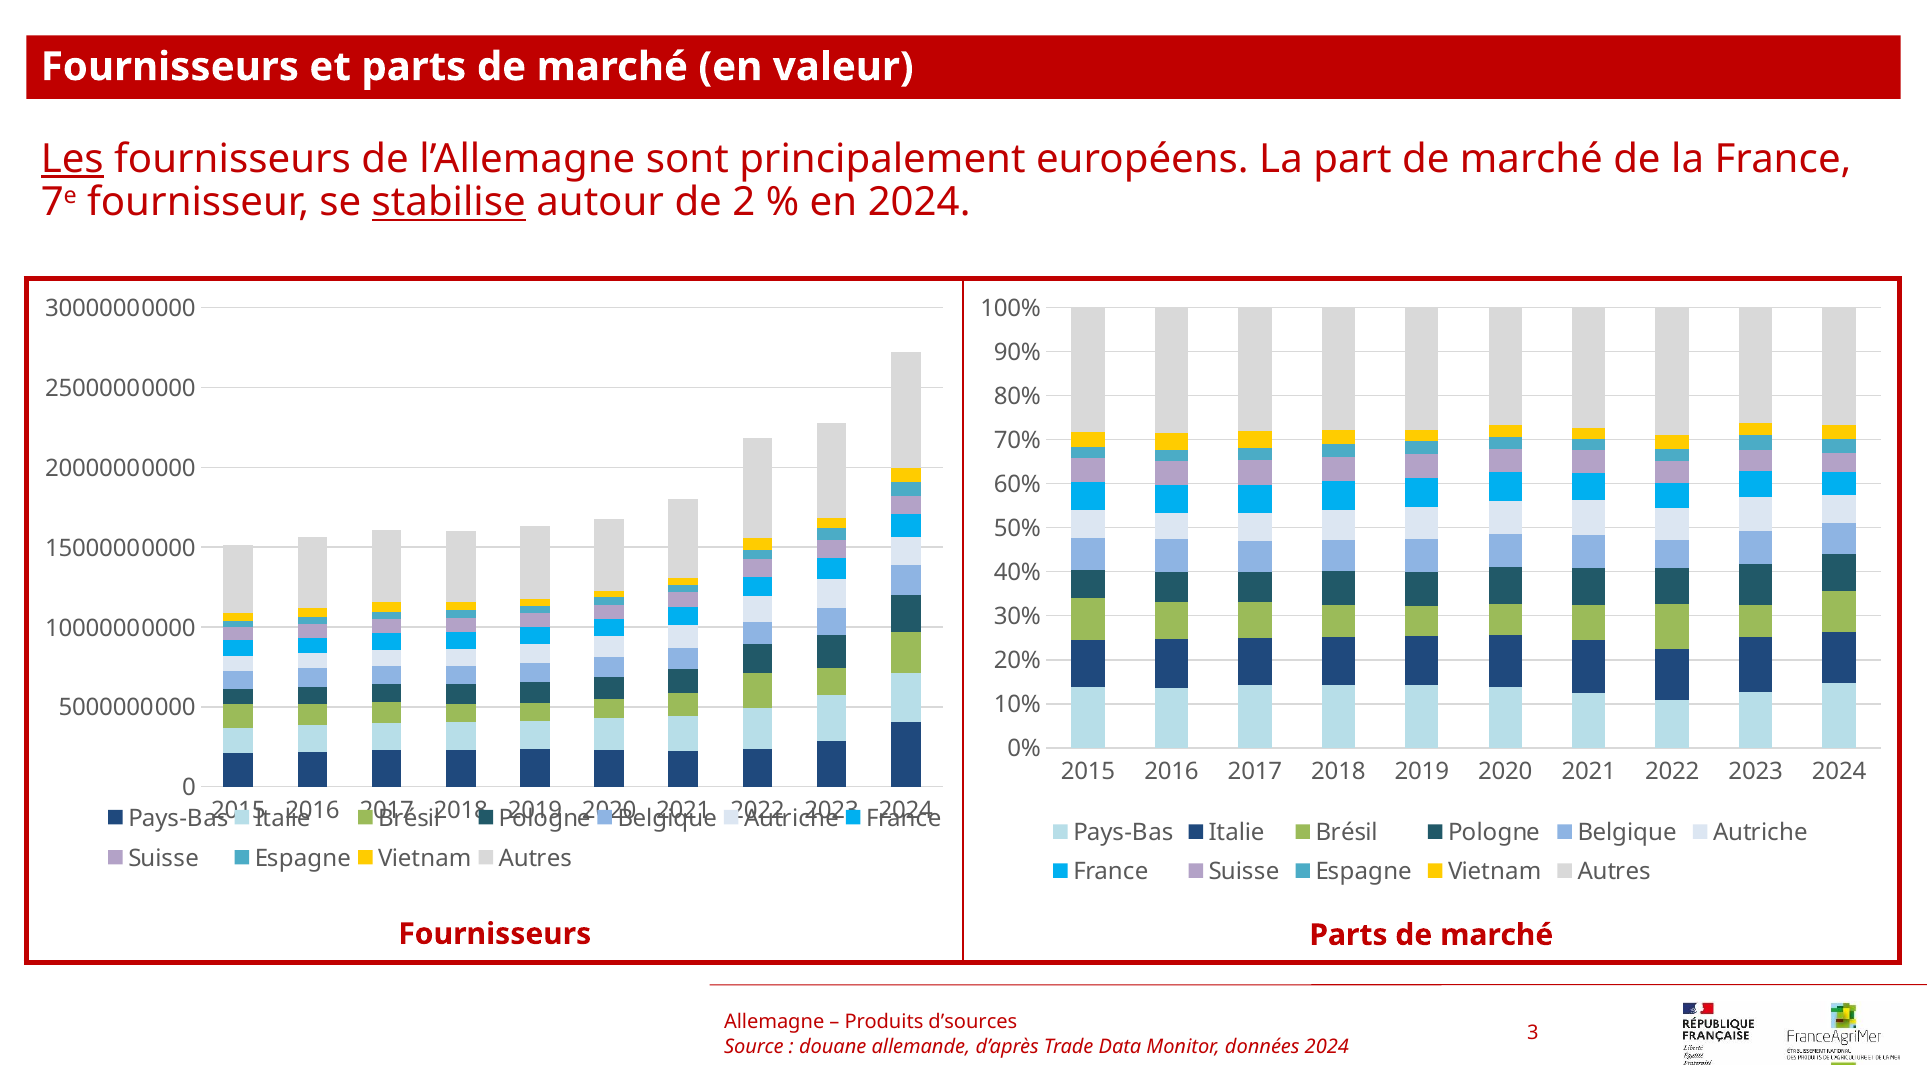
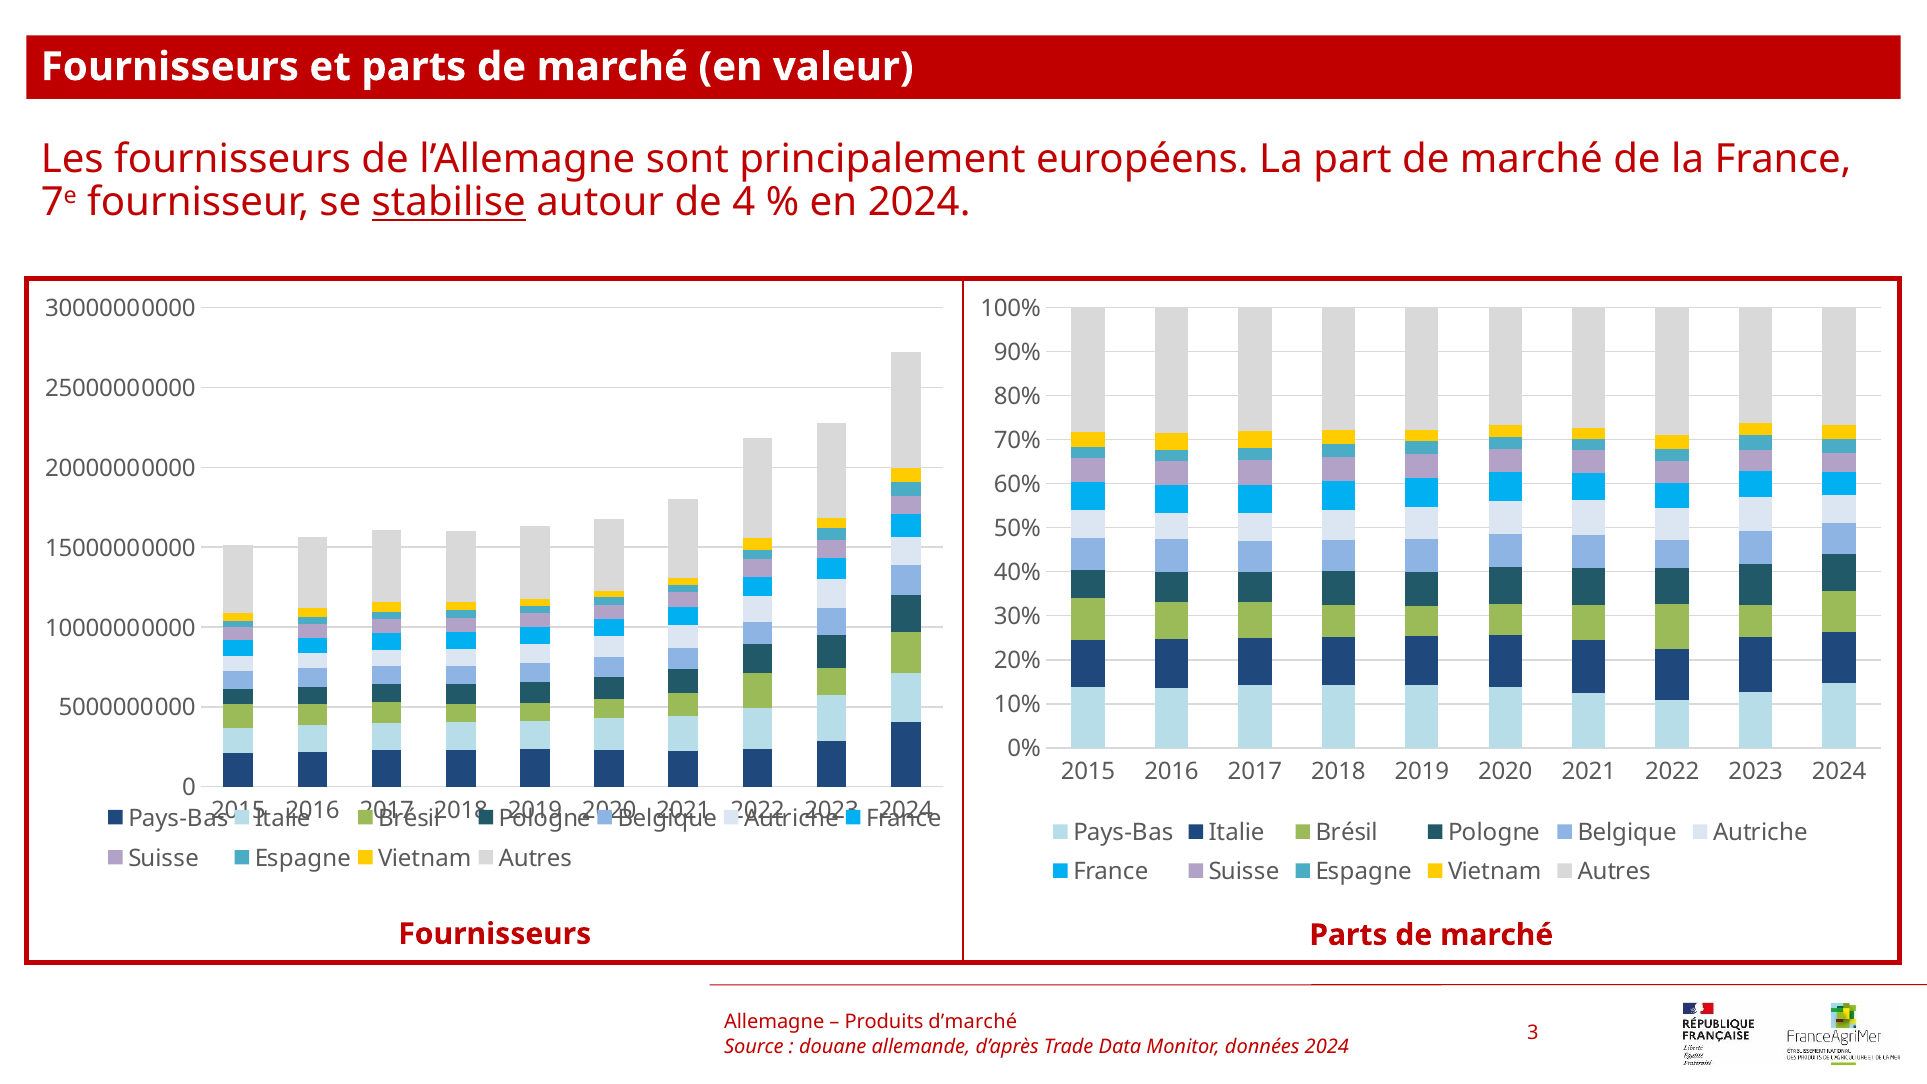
Les underline: present -> none (72, 159)
2: 2 -> 4 (744, 203)
d’sources: d’sources -> d’marché (973, 1022)
